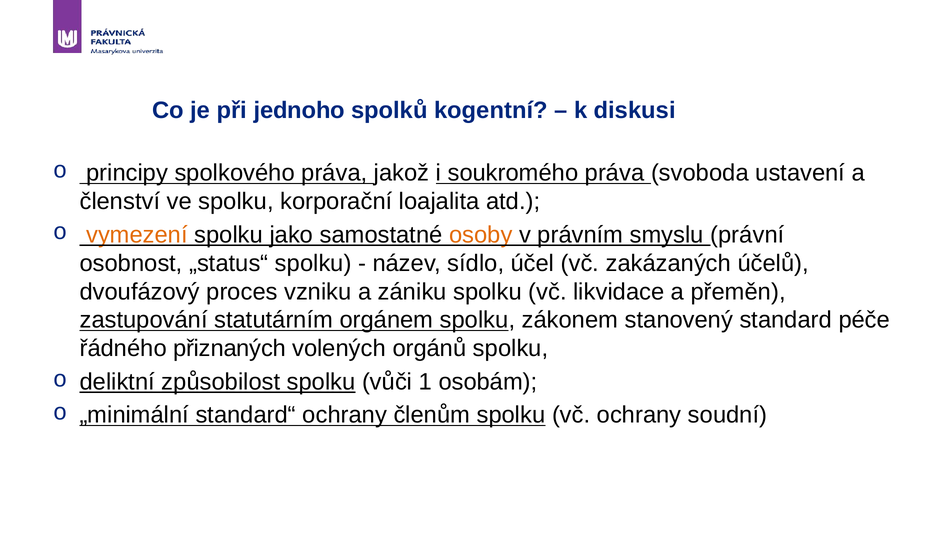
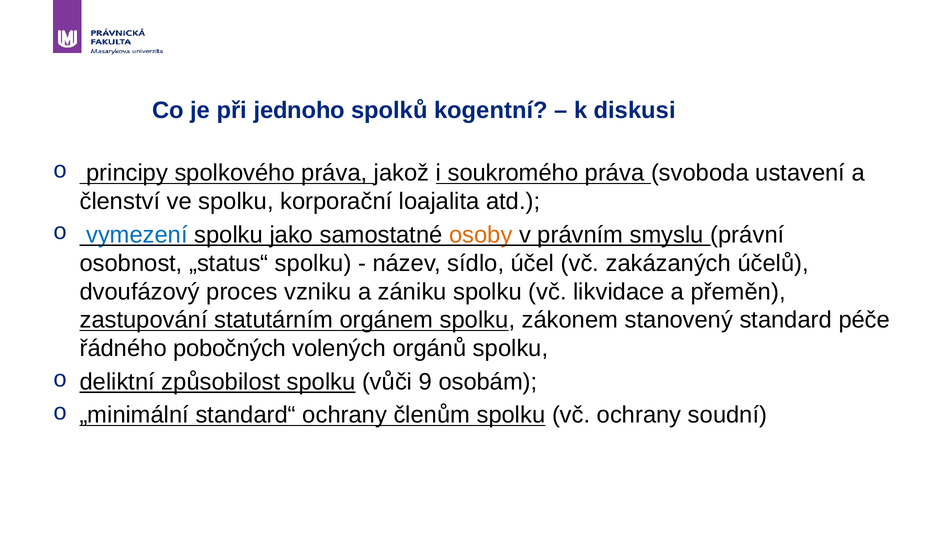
vymezení colour: orange -> blue (137, 235)
přiznaných: přiznaných -> pobočných (230, 349)
1: 1 -> 9 (425, 382)
